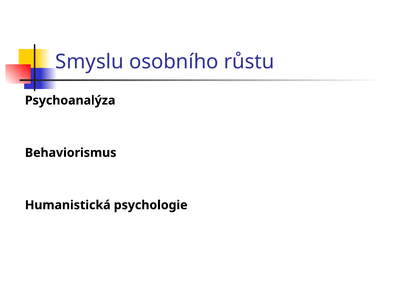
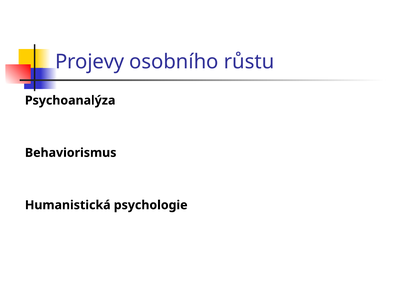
Smyslu: Smyslu -> Projevy (90, 62)
